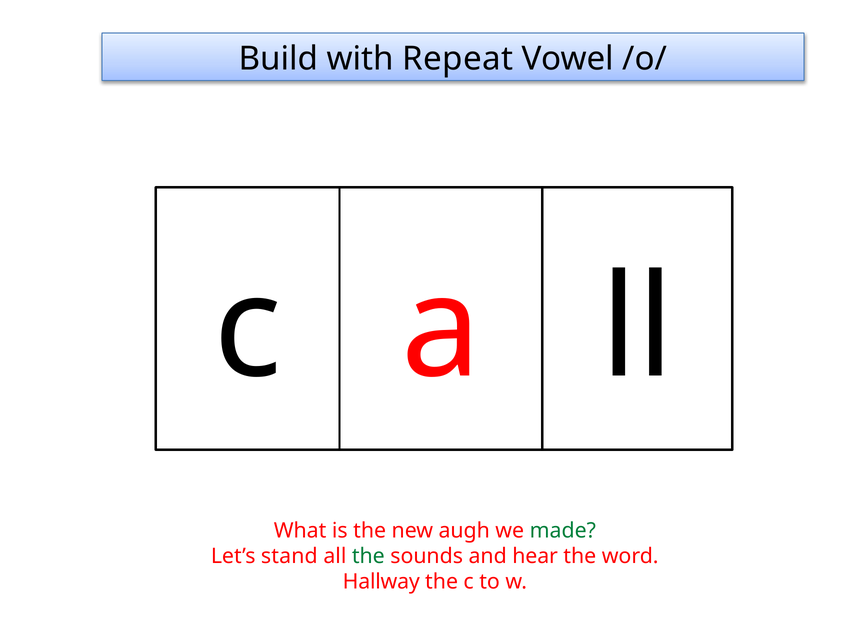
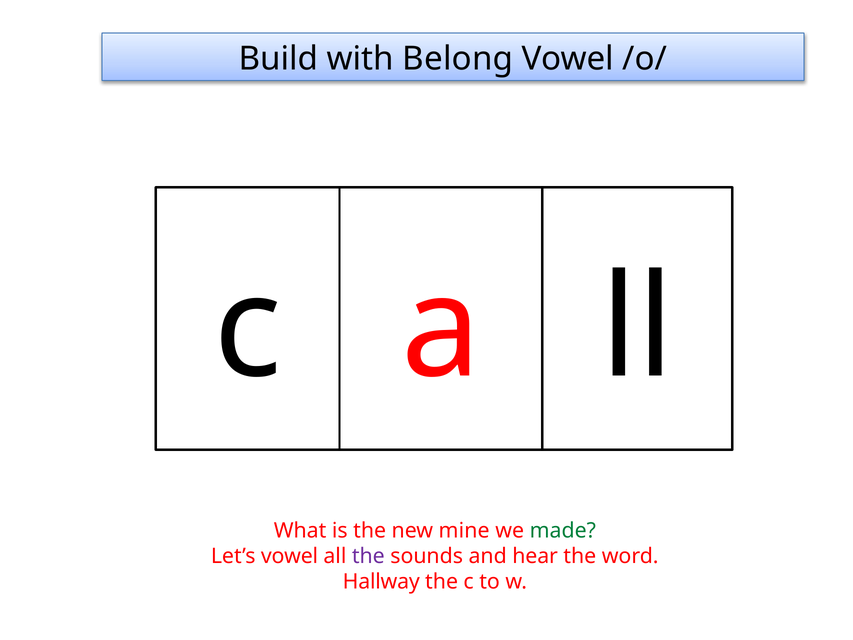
Repeat: Repeat -> Belong (458, 59)
augh: augh -> mine (464, 530)
Let’s stand: stand -> vowel (290, 556)
the colour: green -> purple (368, 556)
